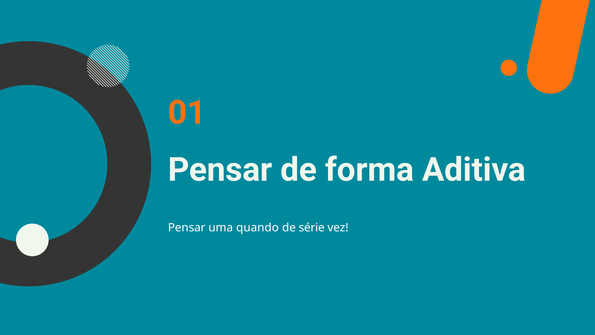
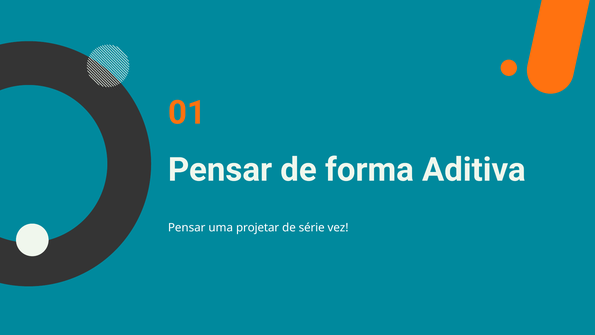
quando: quando -> projetar (258, 228)
